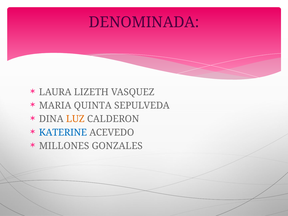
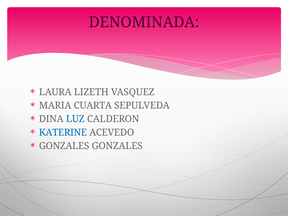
QUINTA: QUINTA -> CUARTA (93, 106)
LUZ colour: orange -> blue (75, 119)
MILLONES: MILLONES -> GONZALES (64, 146)
